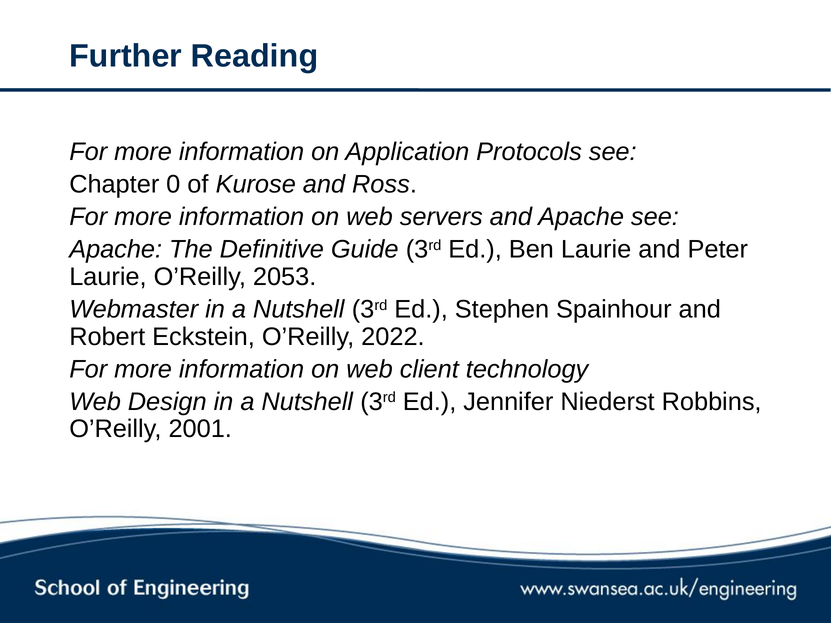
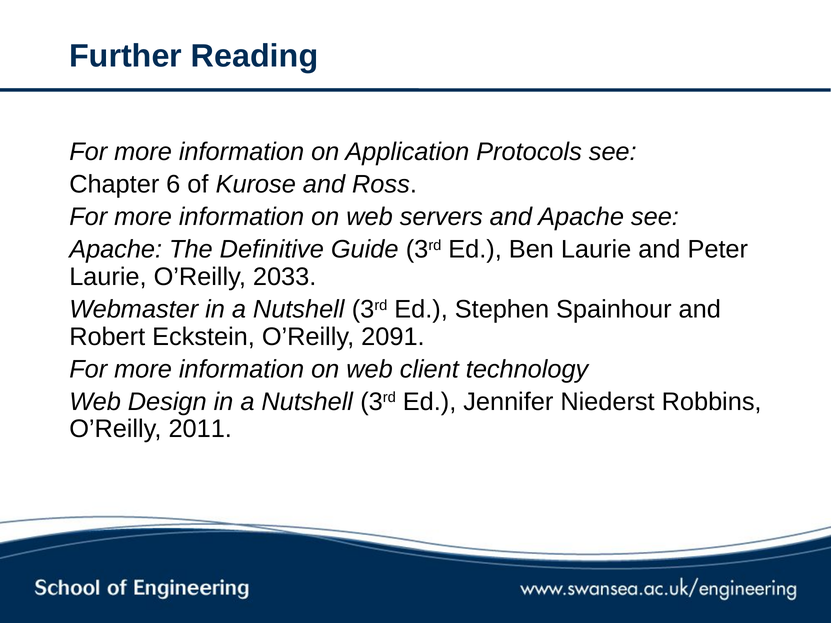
0: 0 -> 6 (173, 185)
2053: 2053 -> 2033 (285, 277)
2022: 2022 -> 2091 (393, 337)
2001: 2001 -> 2011 (200, 429)
